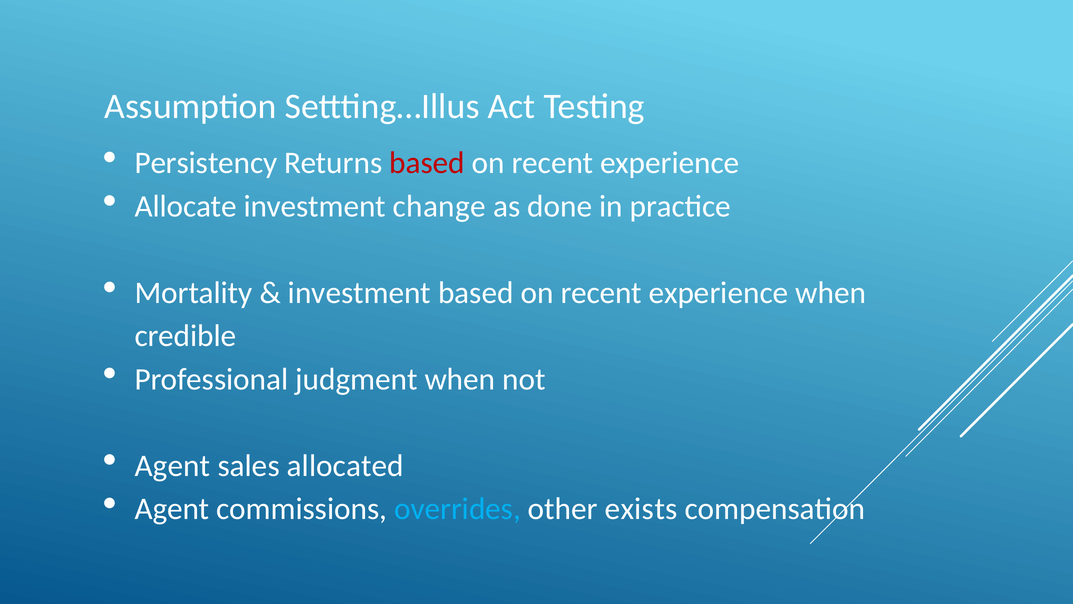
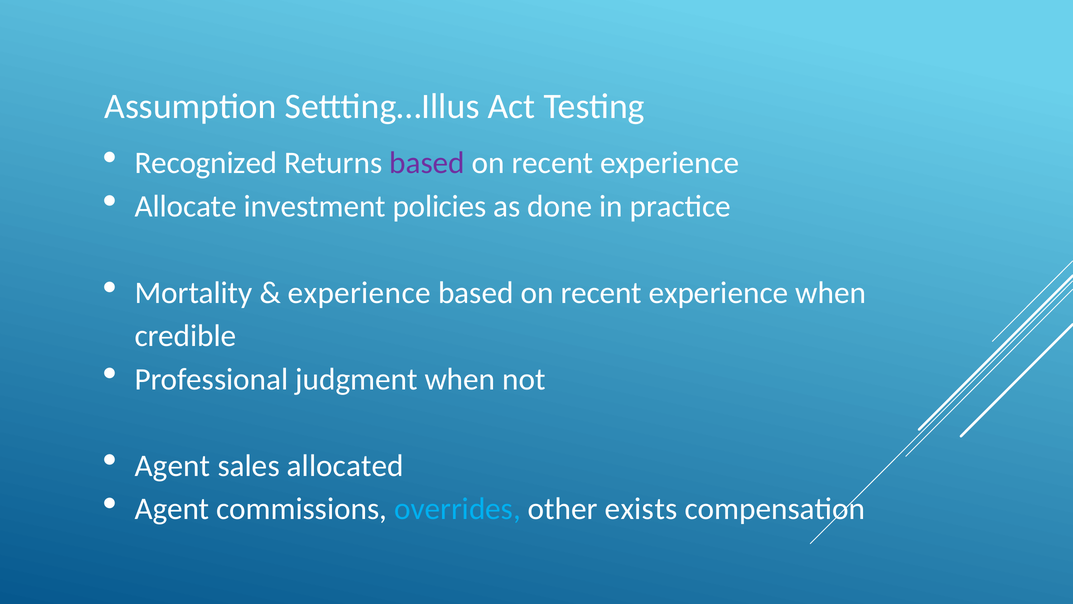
Persistency: Persistency -> Recognized (206, 163)
based colour: red -> purple (427, 163)
change: change -> policies (440, 206)
investment: investment -> experience (359, 293)
